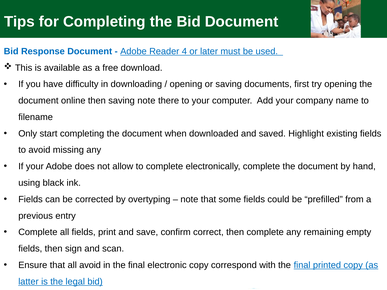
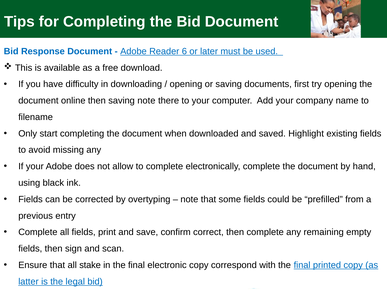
4: 4 -> 6 (184, 51)
all avoid: avoid -> stake (90, 265)
